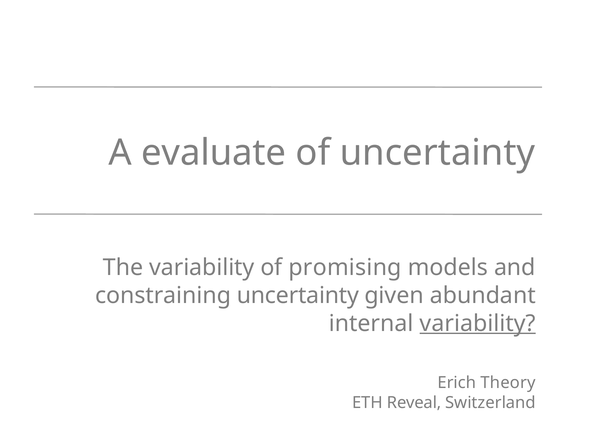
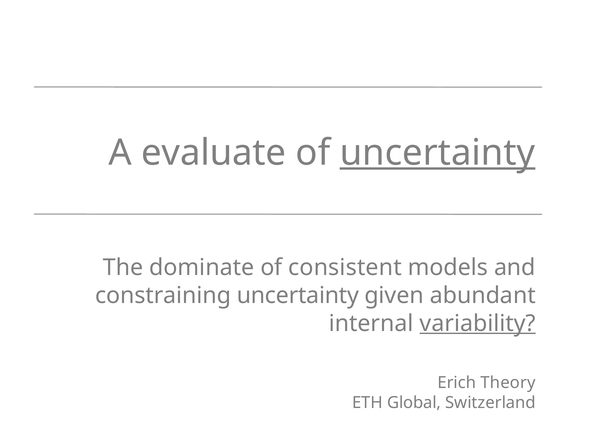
uncertainty underline: none -> present (437, 153)
The variability: variability -> dominate (202, 267)
promising: promising -> consistent (345, 267)
Reveal: Reveal -> Global (414, 402)
